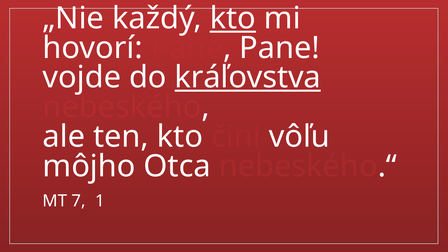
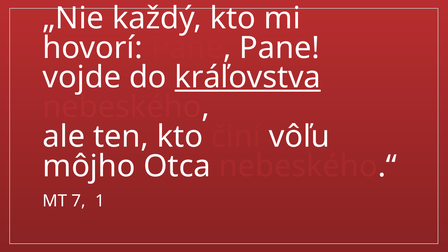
kto underline: present -> none (233, 18)
